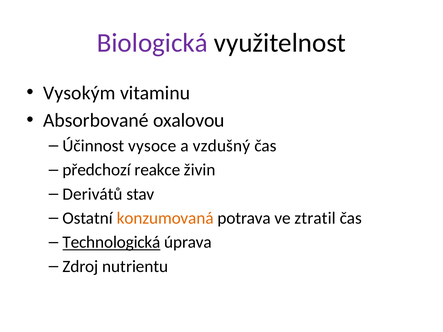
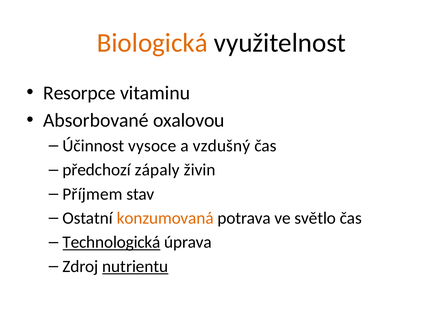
Biologická colour: purple -> orange (152, 43)
Vysokým: Vysokým -> Resorpce (79, 93)
reakce: reakce -> zápaly (157, 170)
Derivátů: Derivátů -> Příjmem (93, 194)
ztratil: ztratil -> světlo (315, 218)
nutrientu underline: none -> present (135, 267)
